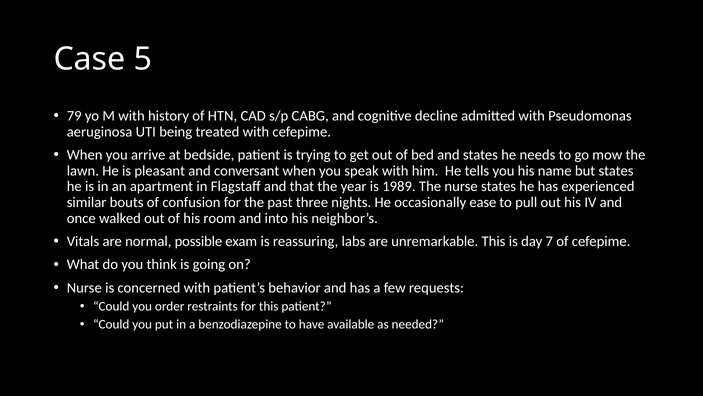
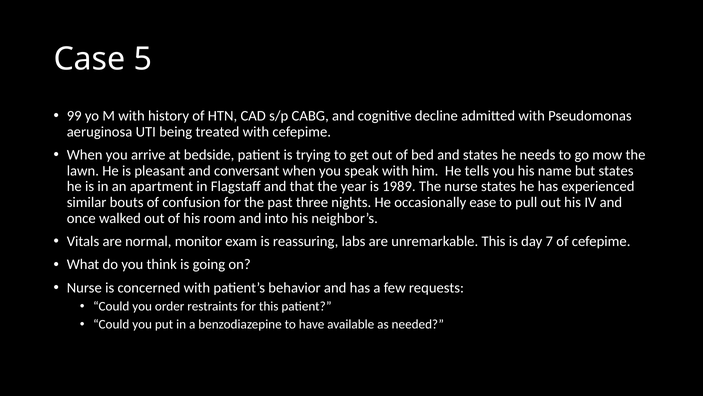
79: 79 -> 99 (74, 116)
possible: possible -> monitor (198, 241)
